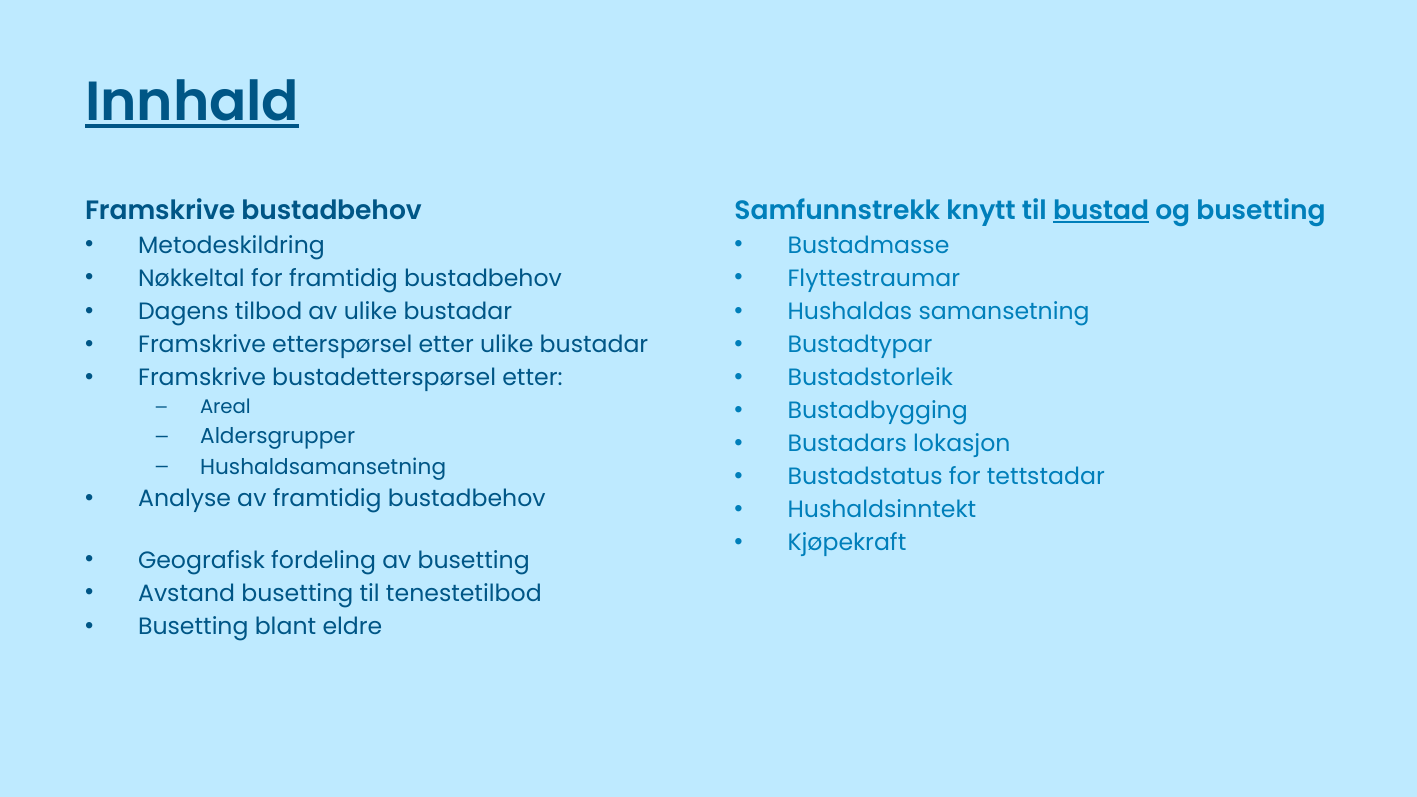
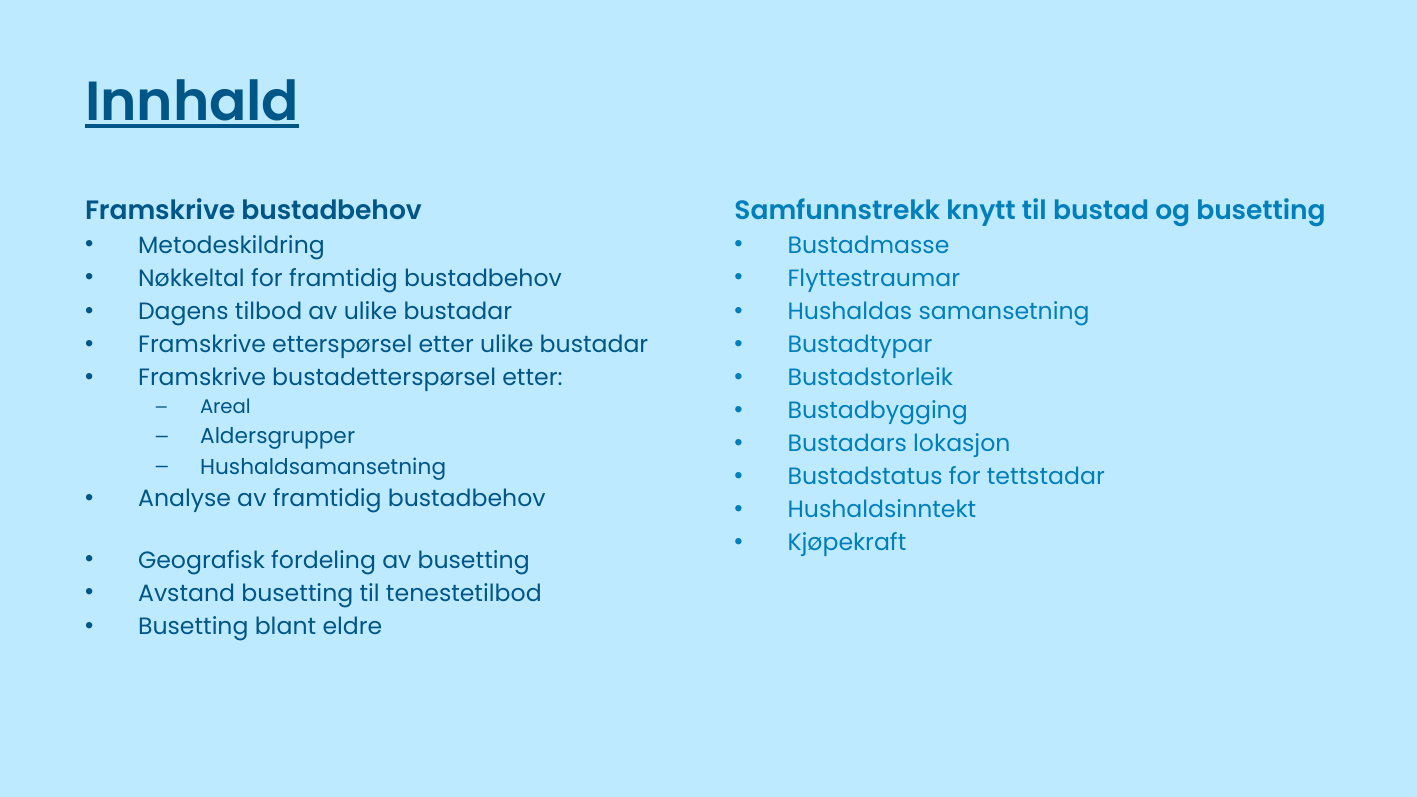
bustad underline: present -> none (1101, 211)
